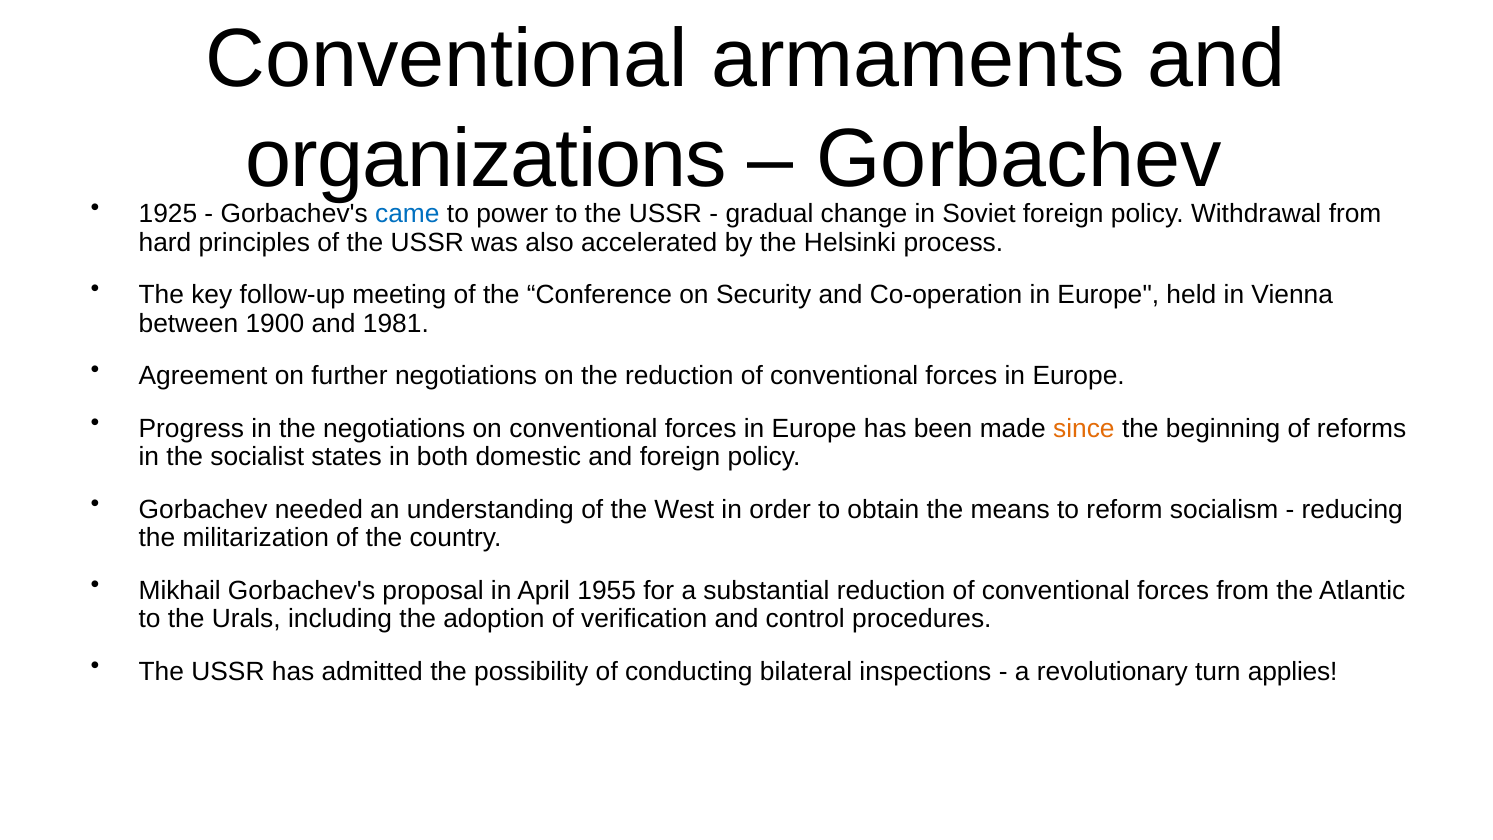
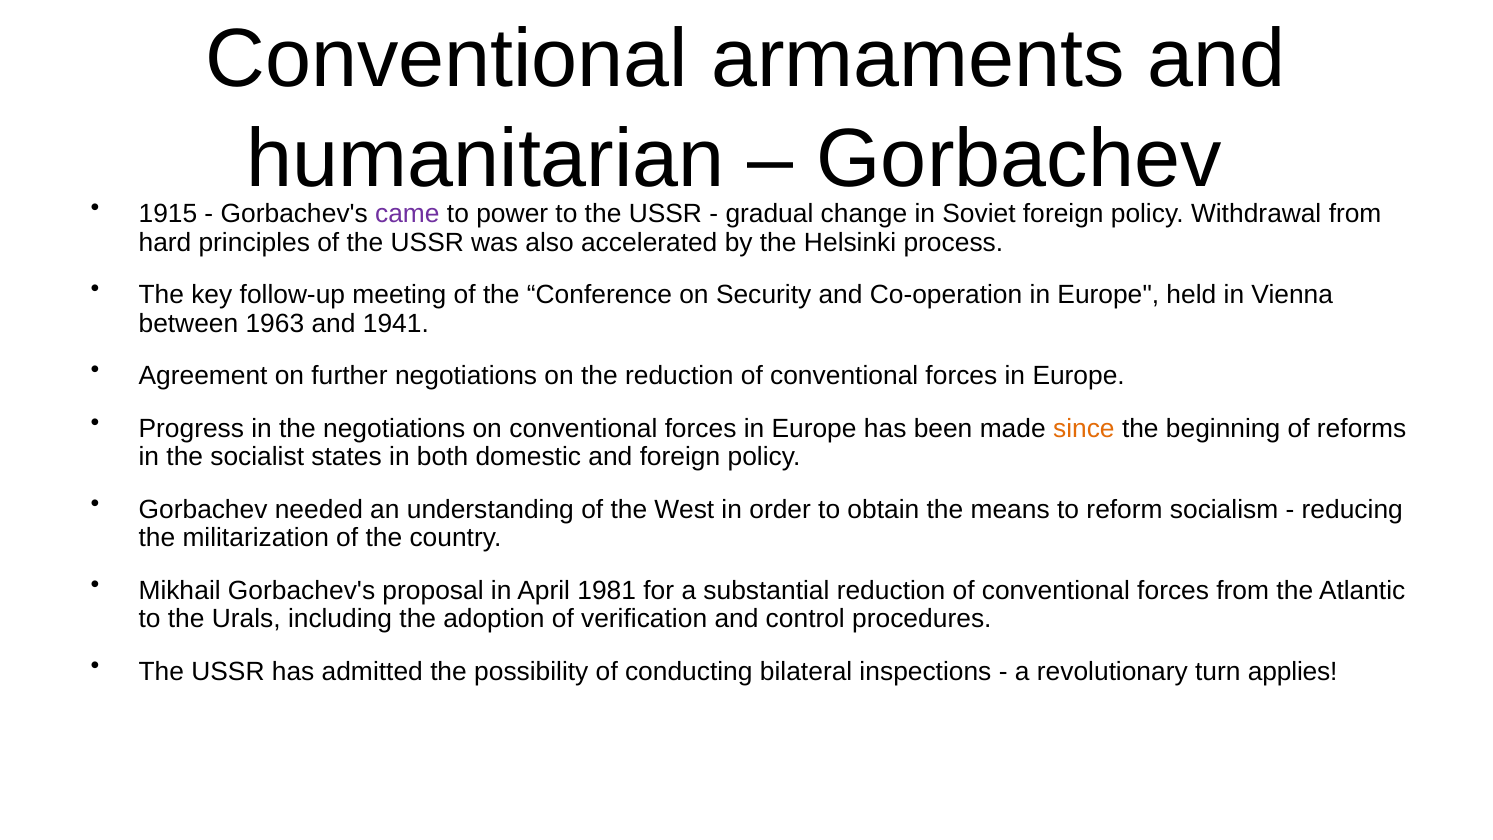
organizations: organizations -> humanitarian (486, 159)
1925: 1925 -> 1915 (168, 214)
came colour: blue -> purple (407, 214)
1900: 1900 -> 1963 (275, 323)
1981: 1981 -> 1941 (396, 323)
1955: 1955 -> 1981 (607, 590)
